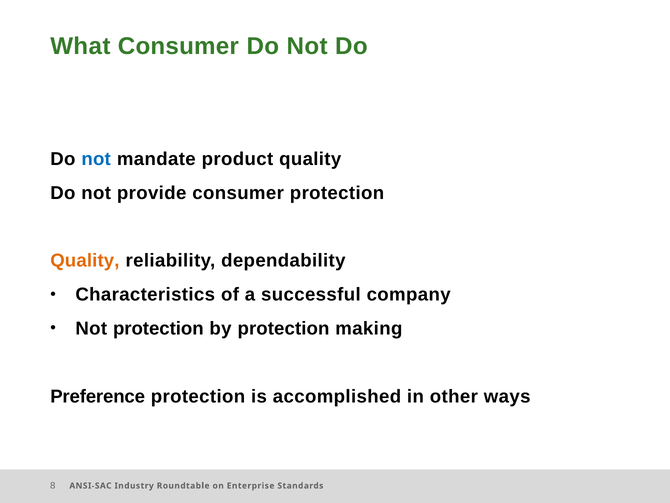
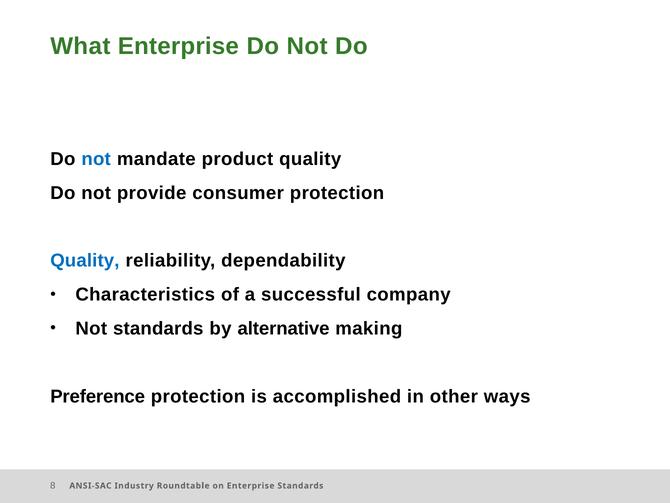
What Consumer: Consumer -> Enterprise (178, 46)
Quality colour: orange -> blue (85, 261)
Not protection: protection -> standards (158, 328)
by protection: protection -> alternative (284, 328)
